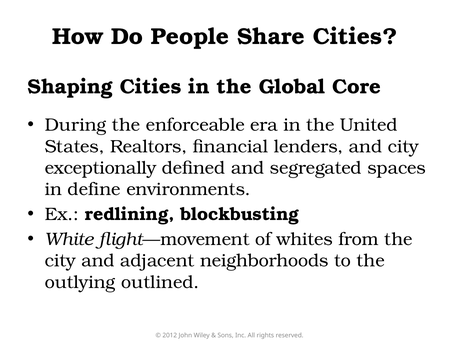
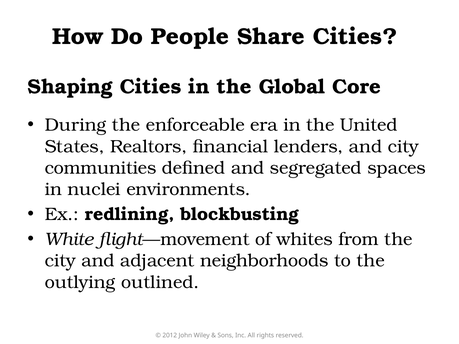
exceptionally: exceptionally -> communities (101, 168)
define: define -> nuclei (94, 189)
